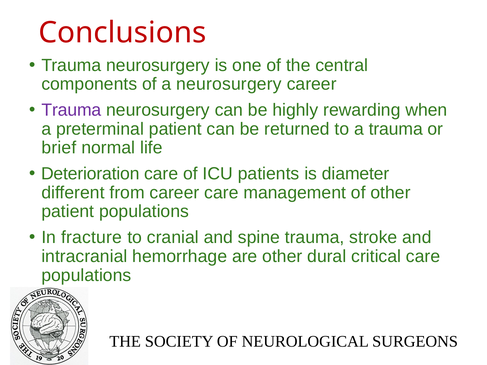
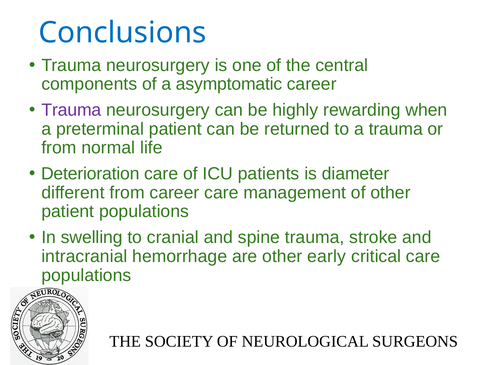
Conclusions colour: red -> blue (122, 33)
a neurosurgery: neurosurgery -> asymptomatic (229, 84)
brief: brief -> from (59, 148)
fracture: fracture -> swelling (92, 237)
dural: dural -> early (327, 256)
